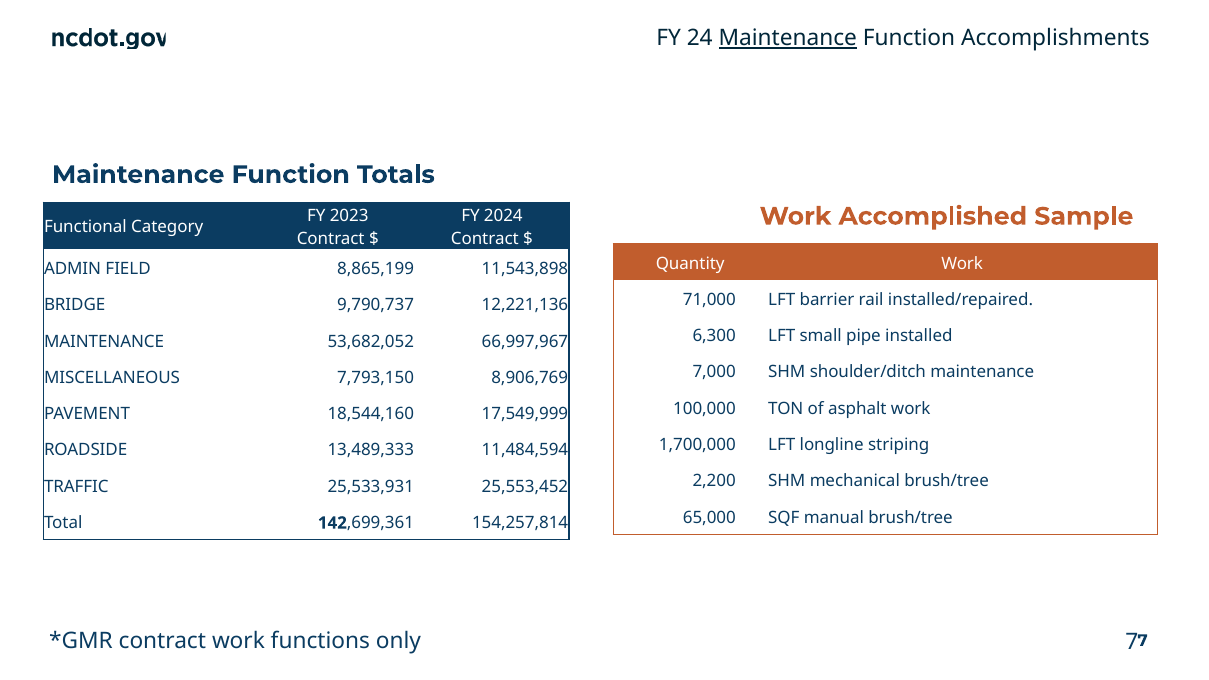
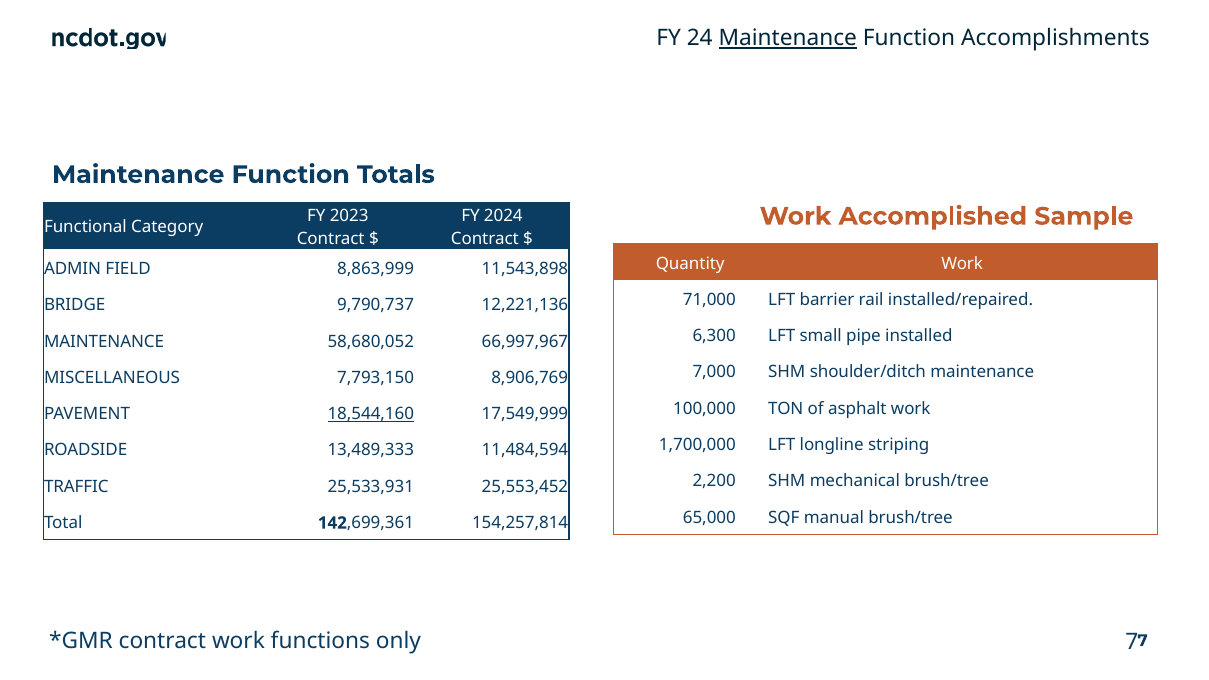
8,865,199: 8,865,199 -> 8,863,999 (376, 269)
53,682,052: 53,682,052 -> 58,680,052 (371, 342)
18,544,160 underline: none -> present (371, 414)
